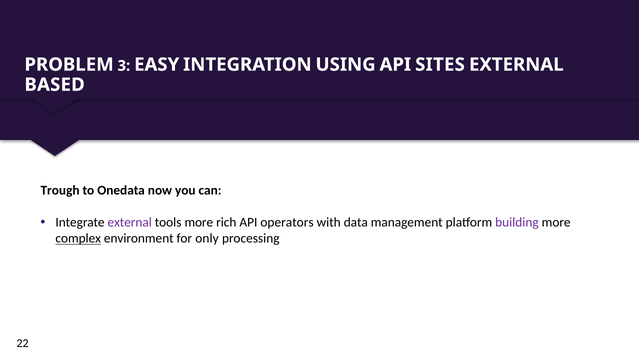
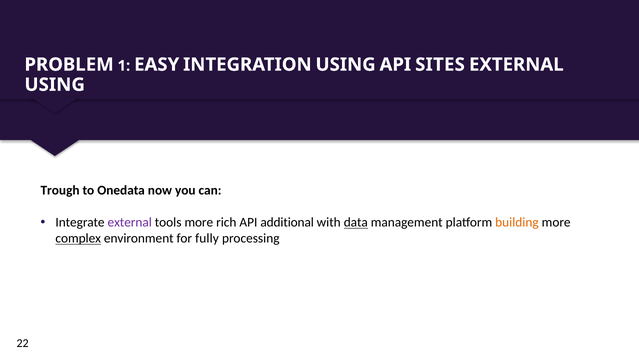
3: 3 -> 1 (124, 66)
BASED: BASED -> USING (55, 85)
operators: operators -> additional (287, 223)
data underline: none -> present (356, 223)
building colour: purple -> orange (517, 223)
only: only -> fully (207, 239)
